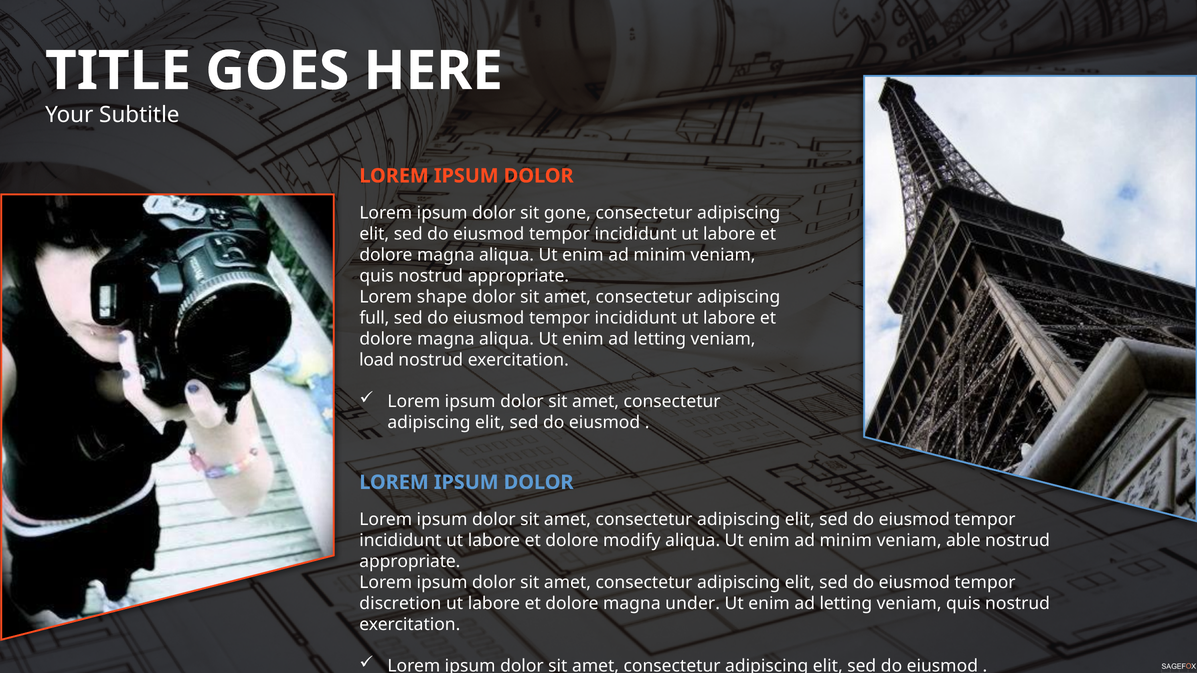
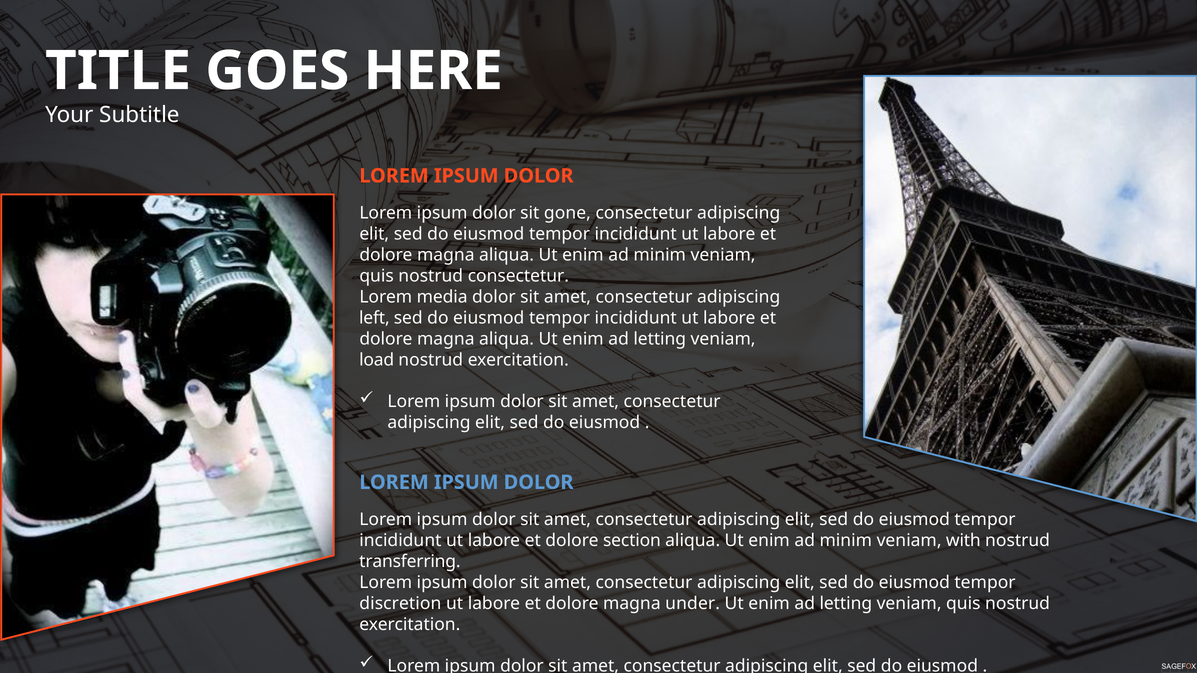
quis nostrud appropriate: appropriate -> consectetur (518, 276)
shape: shape -> media (442, 297)
full: full -> left (374, 318)
modify: modify -> section (632, 541)
able: able -> with (963, 541)
appropriate: appropriate -> transferring (410, 562)
